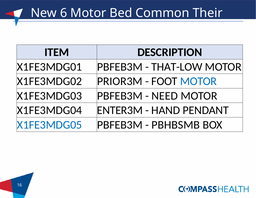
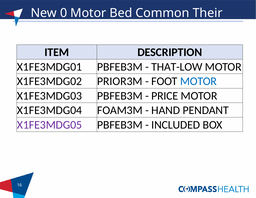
6: 6 -> 0 (64, 13)
NEED: NEED -> PRICE (165, 96)
ENTER3M: ENTER3M -> FOAM3M (120, 110)
X1FE3MDG05 colour: blue -> purple (49, 125)
PBHBSMB: PBHBSMB -> INCLUDED (176, 125)
